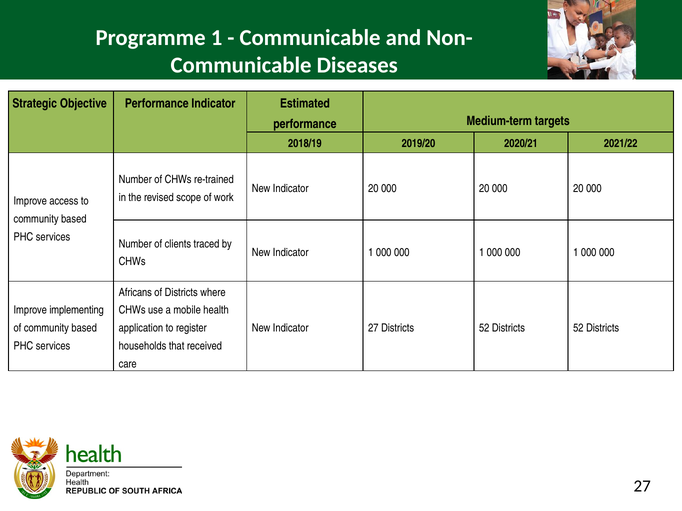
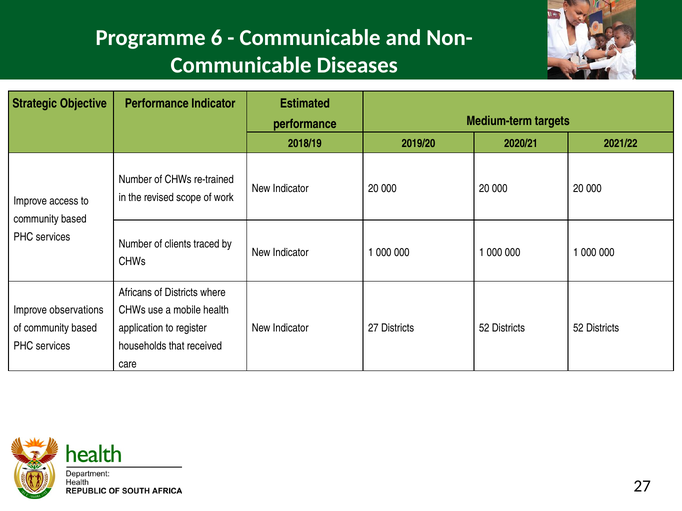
Programme 1: 1 -> 6 (217, 38)
implementing: implementing -> observations (76, 310)
